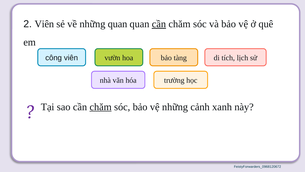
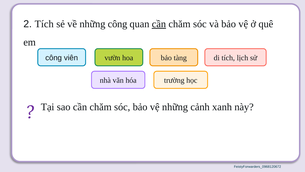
2 Viên: Viên -> Tích (44, 24)
những quan: quan -> công (118, 24)
chăm underline: present -> none (101, 107)
